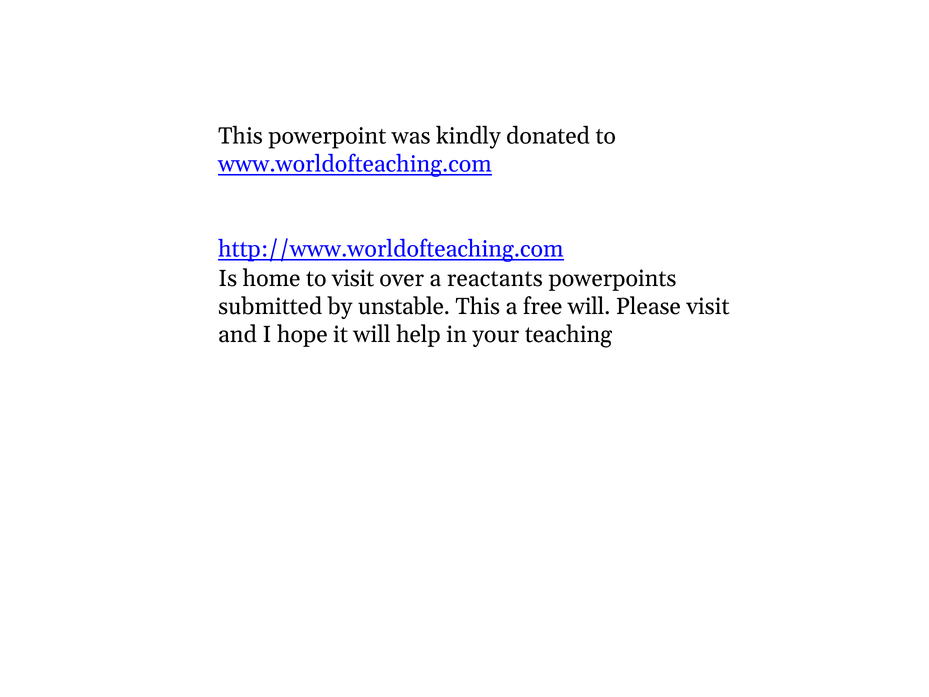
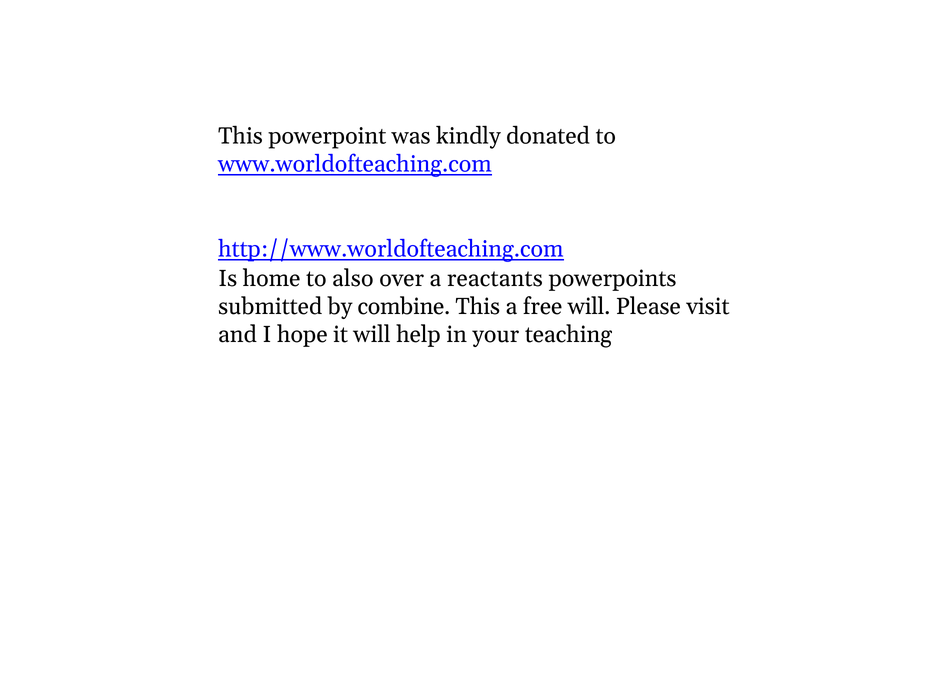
to visit: visit -> also (353, 279)
unstable: unstable -> combine (404, 307)
